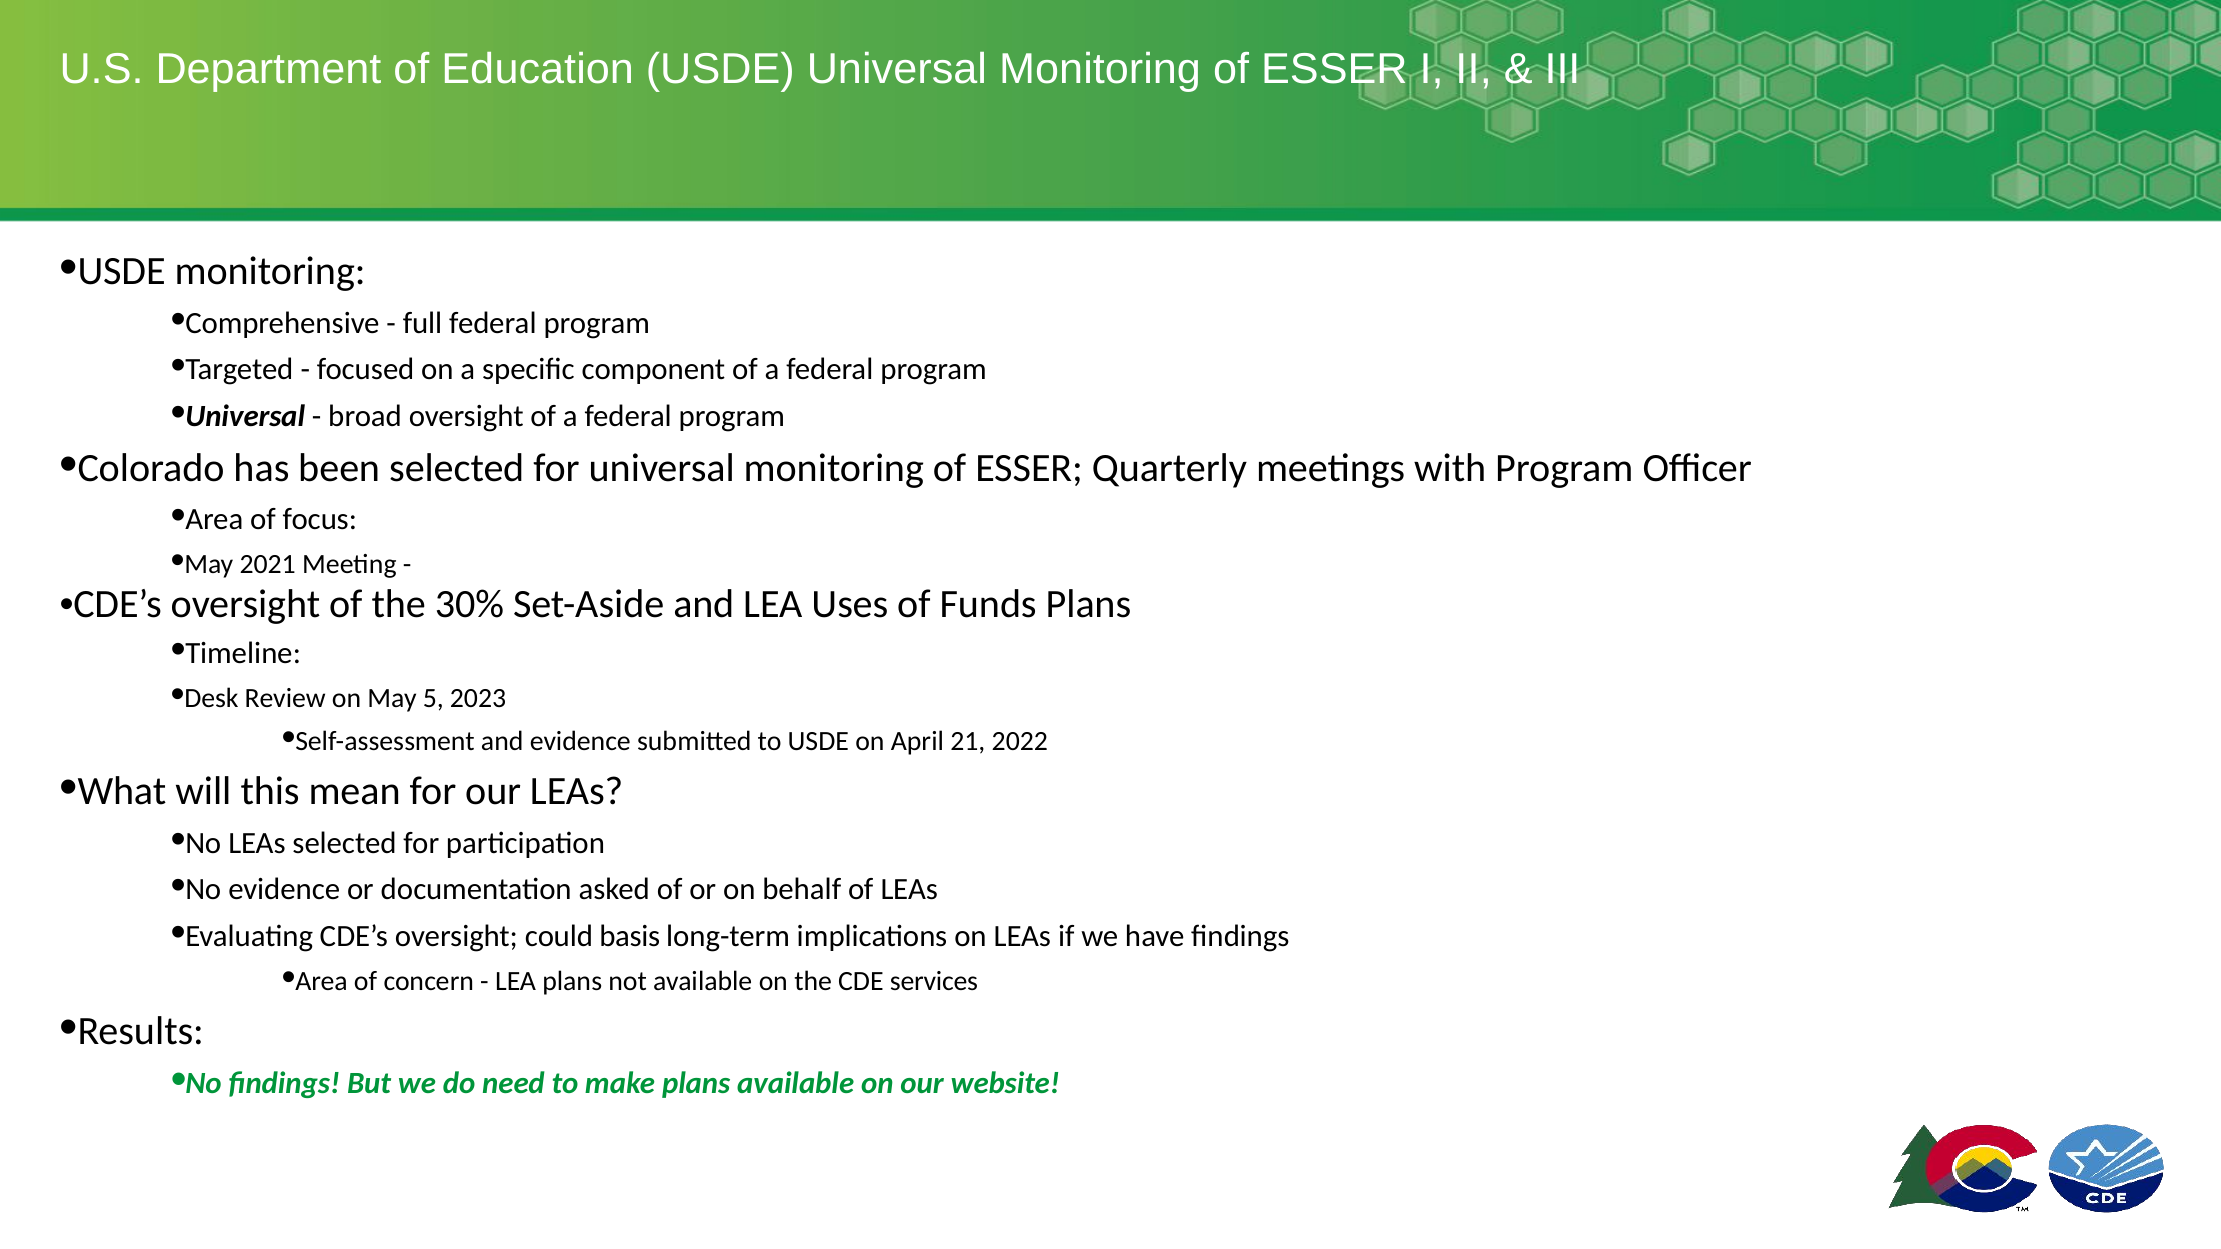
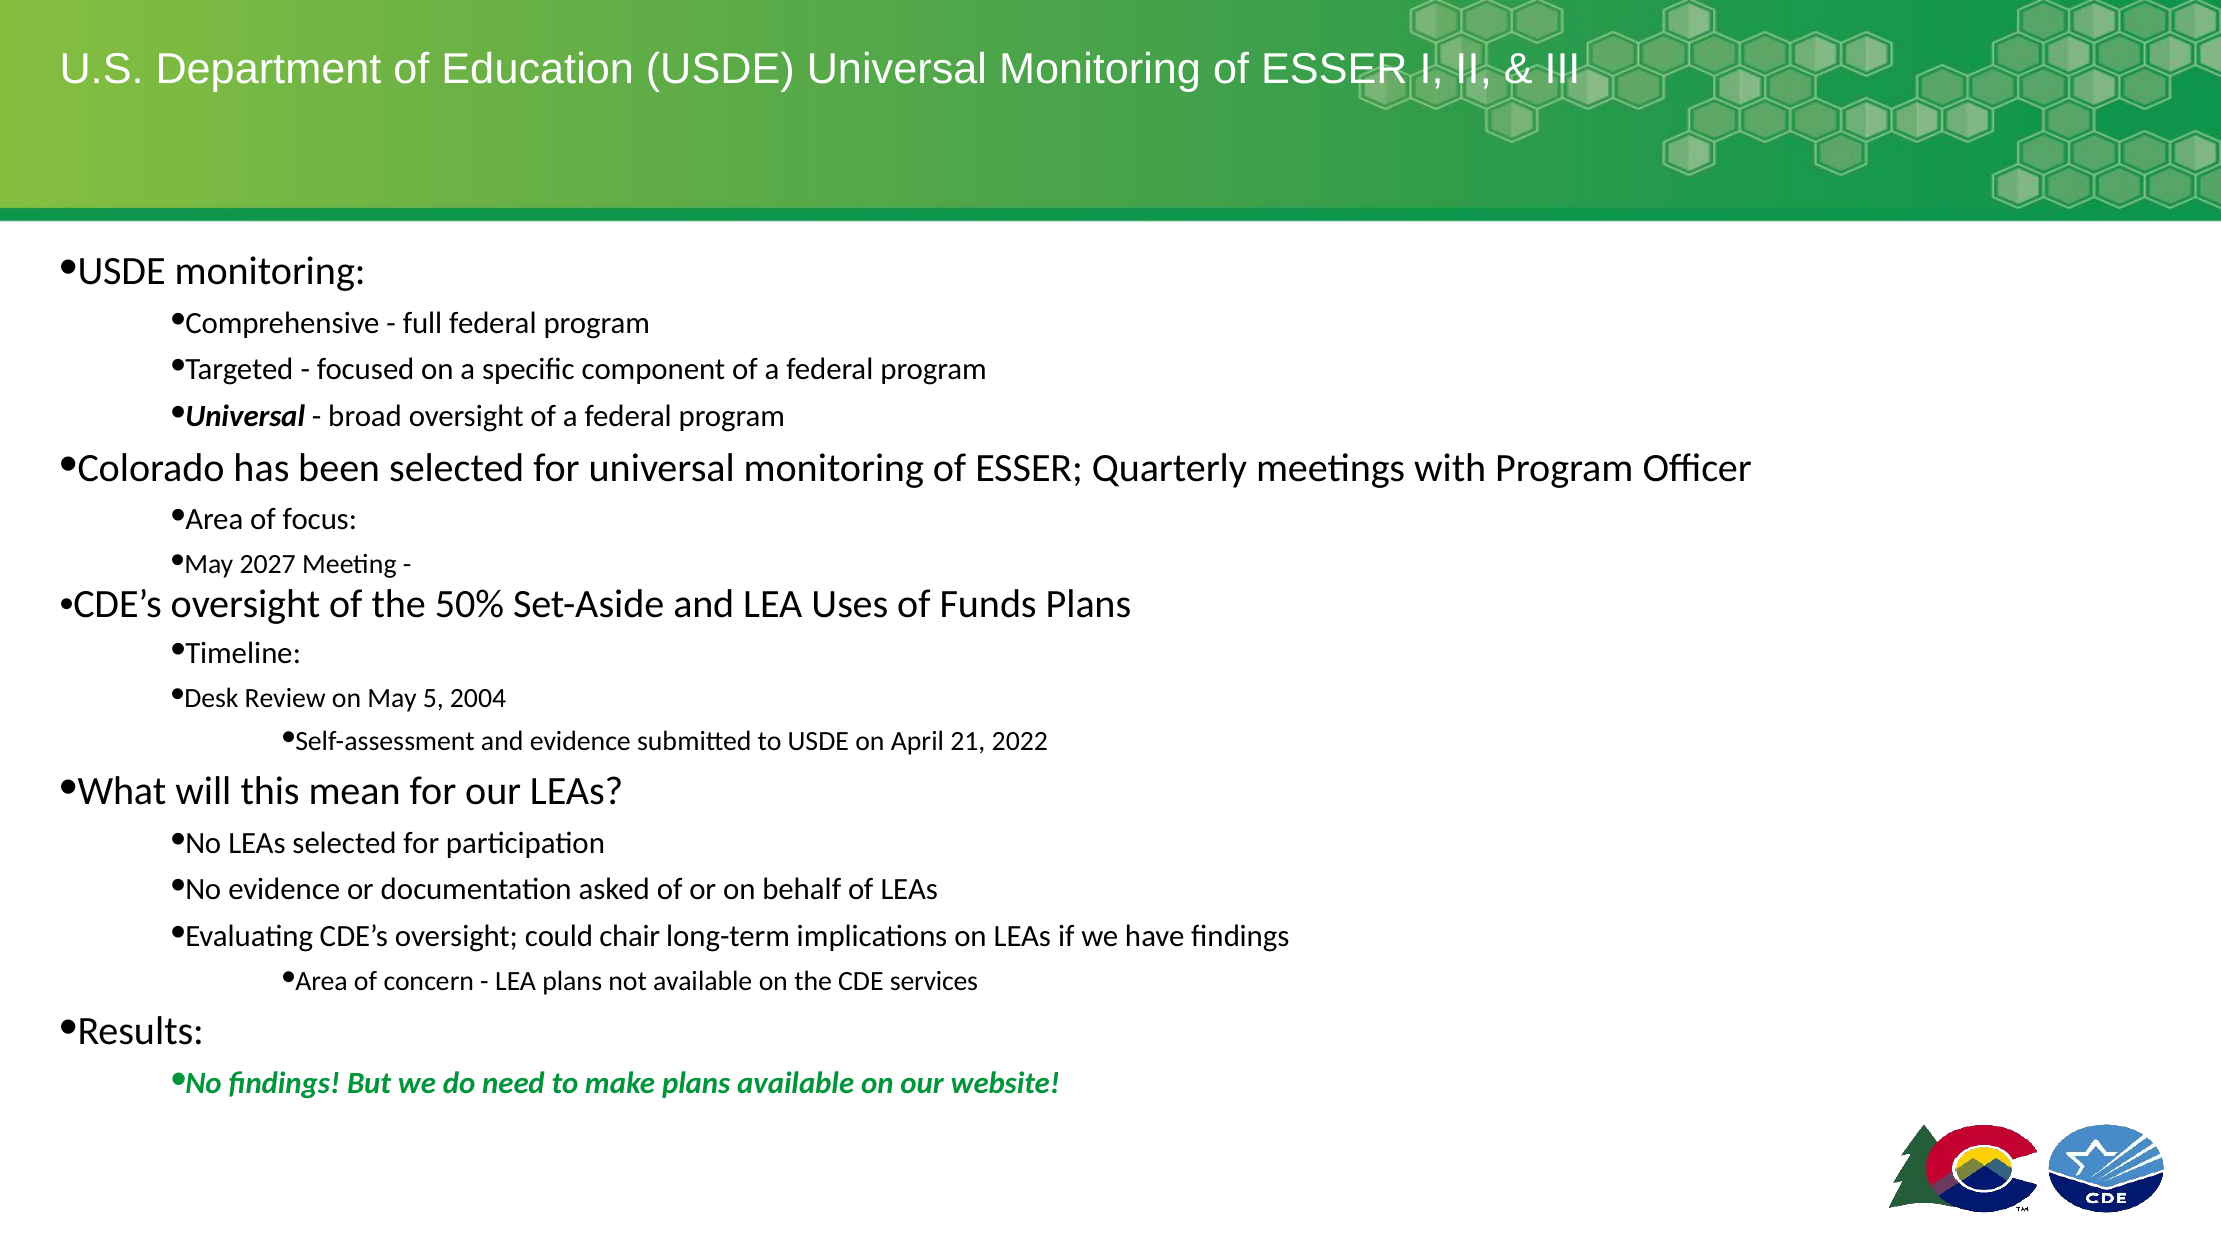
2021: 2021 -> 2027 (268, 565)
30%: 30% -> 50% (469, 604)
2023: 2023 -> 2004 (478, 698)
basis: basis -> chair (630, 937)
